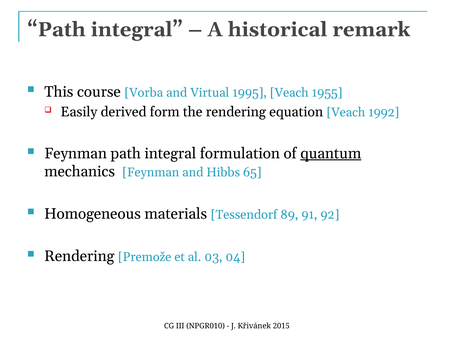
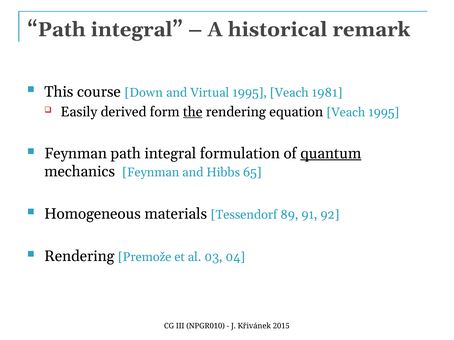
Vorba: Vorba -> Down (144, 93)
1955: 1955 -> 1981 (327, 93)
the underline: none -> present (193, 112)
Veach 1992: 1992 -> 1995 (384, 112)
